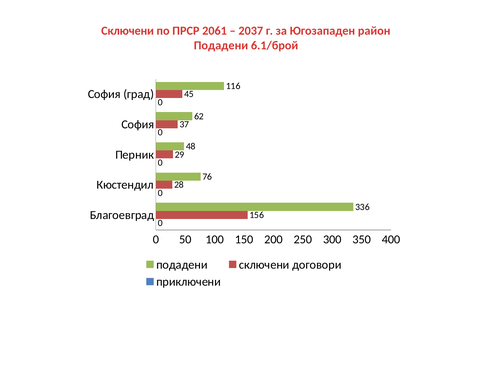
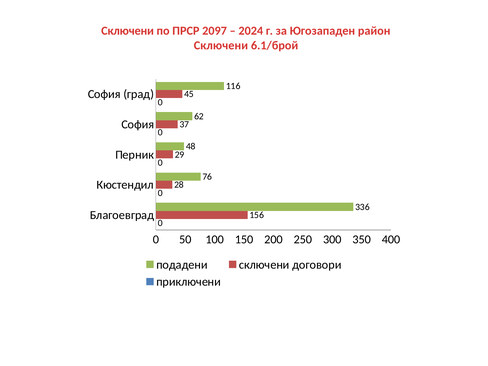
2061: 2061 -> 2097 (215, 31)
2037: 2037 -> 2024 (251, 31)
Подадени: Подадени -> Сключени (221, 45)
